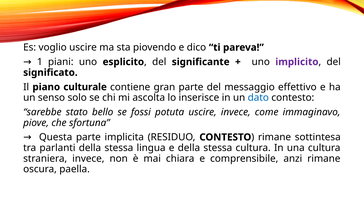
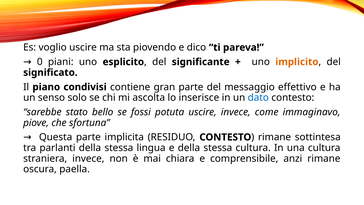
1: 1 -> 0 (40, 62)
implicito colour: purple -> orange (297, 62)
culturale: culturale -> condivisi (85, 87)
